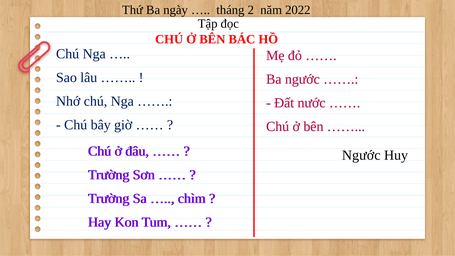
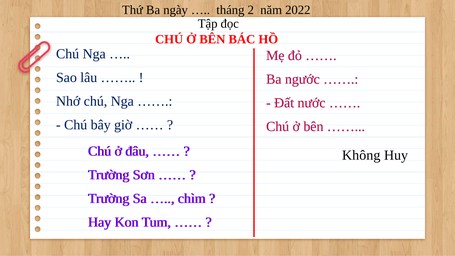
Ngước: Ngước -> Không (361, 155)
